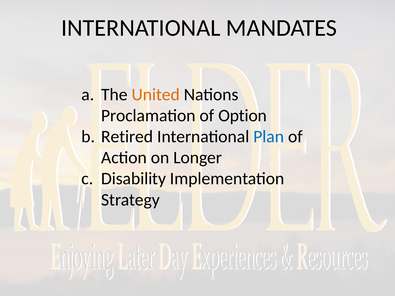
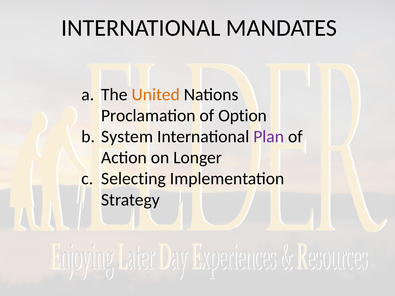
Retired: Retired -> System (127, 137)
Plan colour: blue -> purple (269, 137)
Disability: Disability -> Selecting (134, 179)
